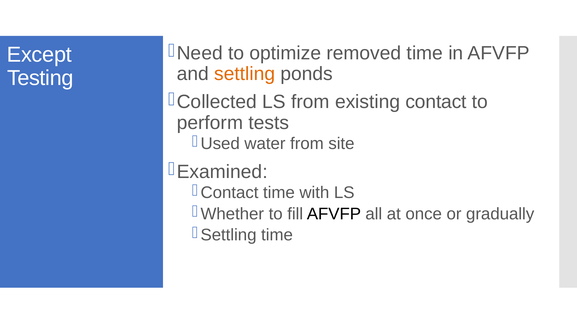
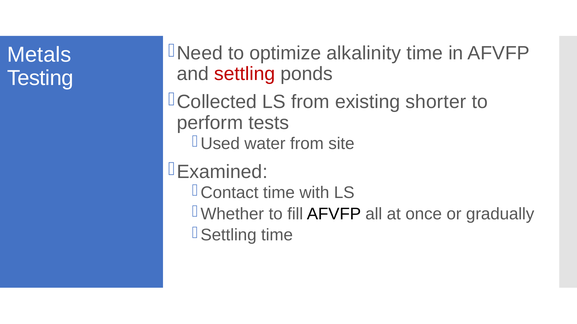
removed: removed -> alkalinity (364, 53)
Except: Except -> Metals (39, 55)
settling colour: orange -> red (245, 74)
contact: contact -> shorter (436, 102)
